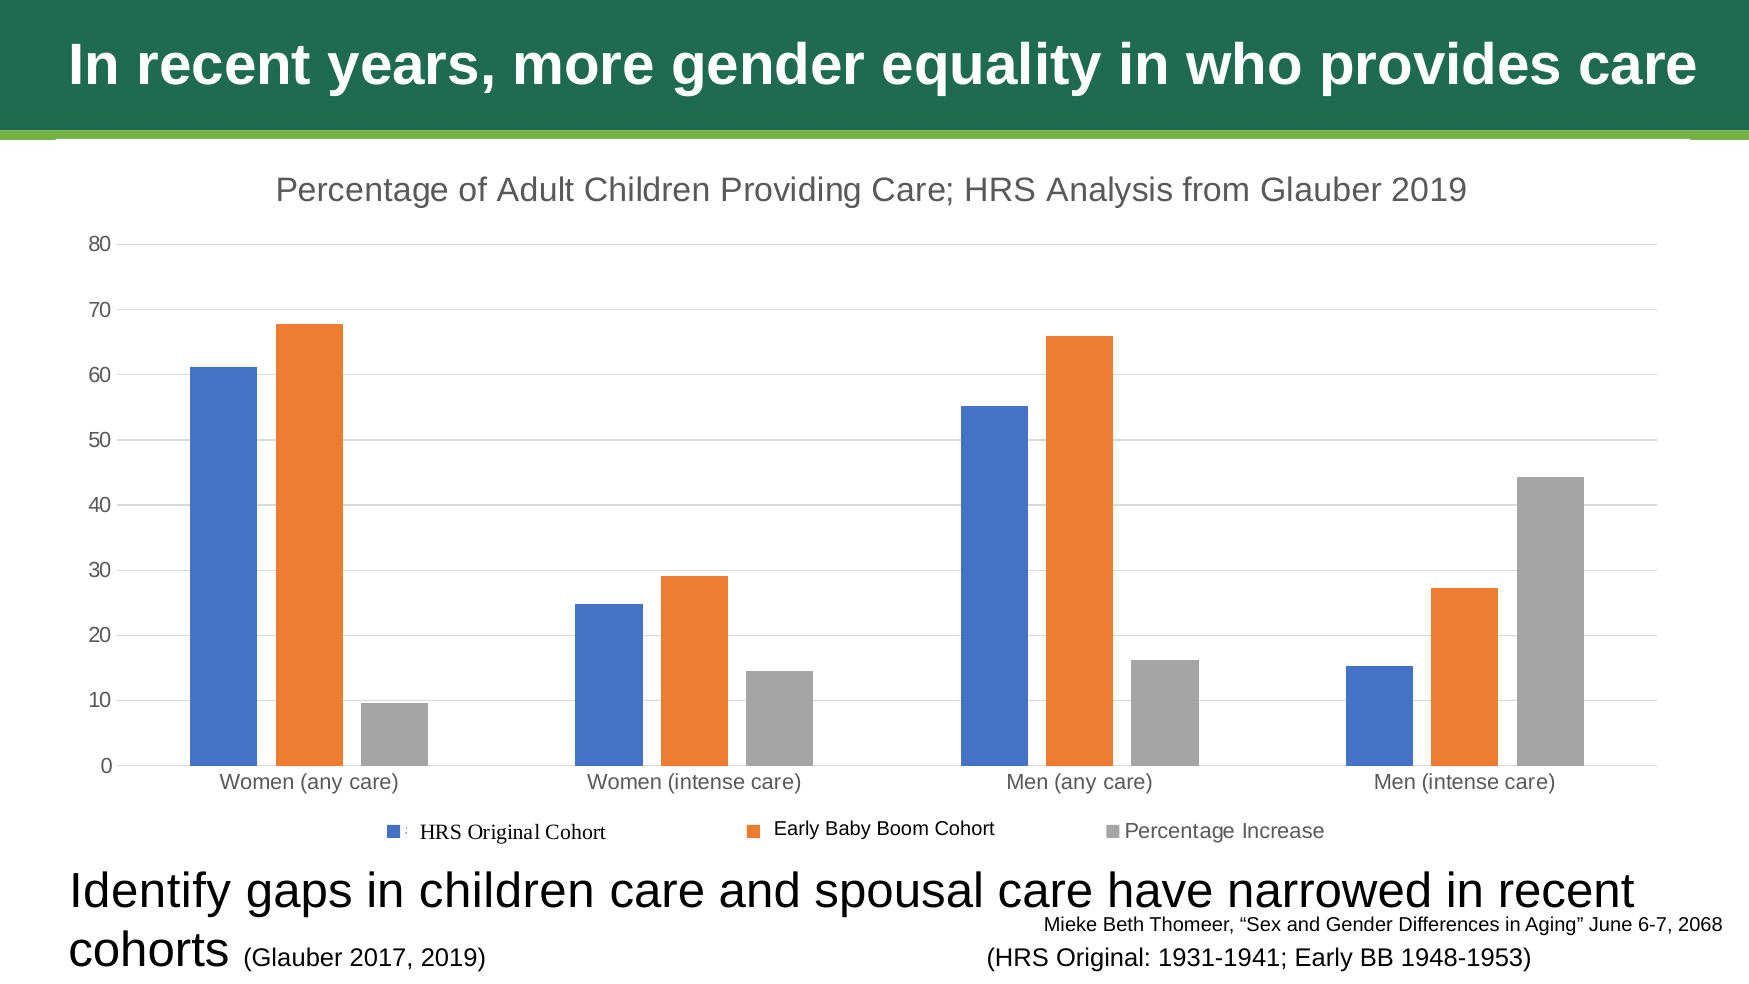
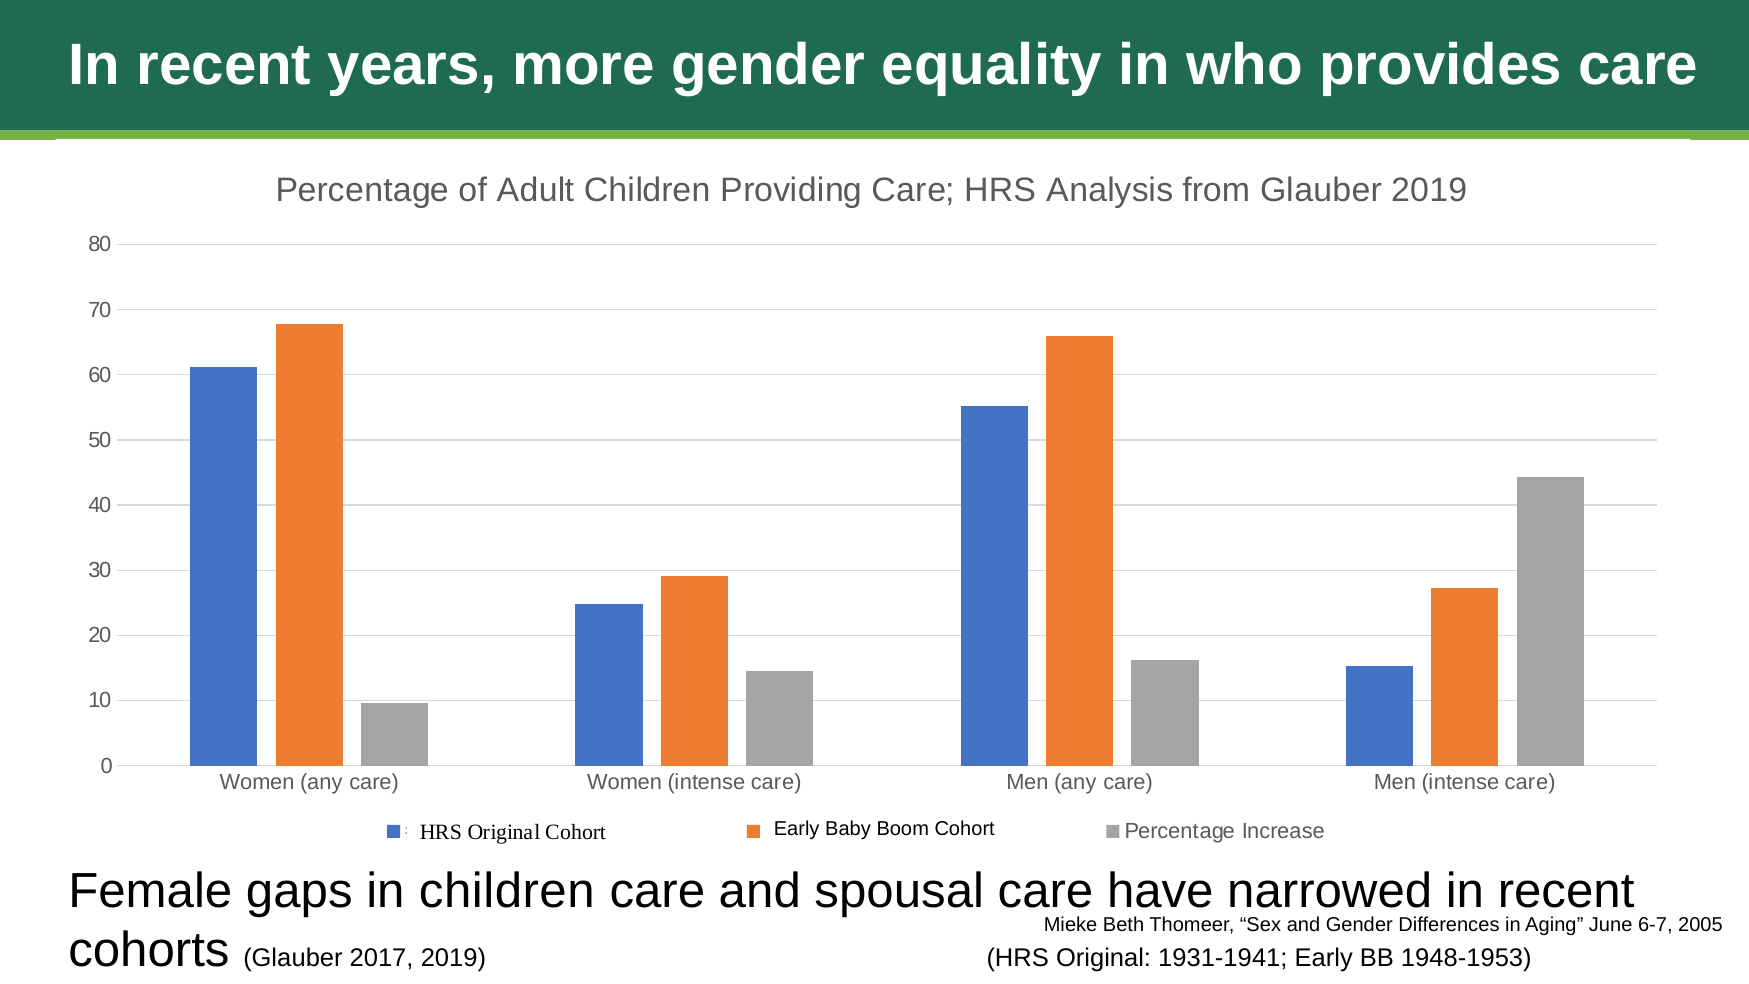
Identify: Identify -> Female (150, 891)
2068: 2068 -> 2005 (1700, 925)
